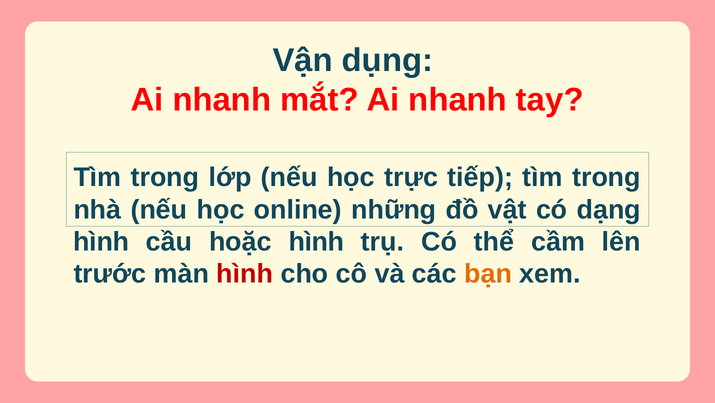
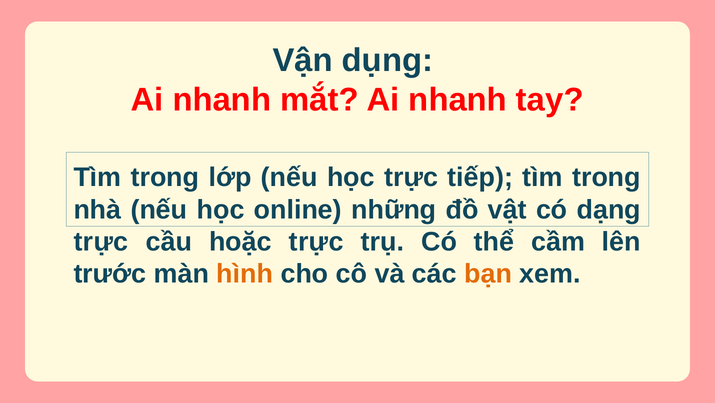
hình: hình -> trực (101, 242)
hoặc hình: hình -> trực (316, 242)
hình colour: red -> orange (245, 274)
